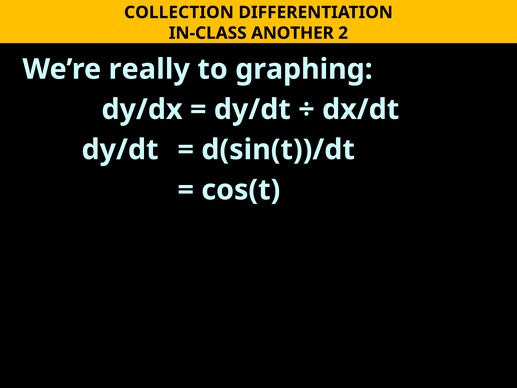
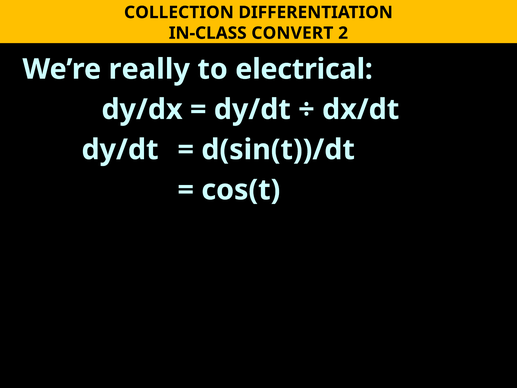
ANOTHER: ANOTHER -> CONVERT (292, 33)
graphing: graphing -> electrical (304, 69)
